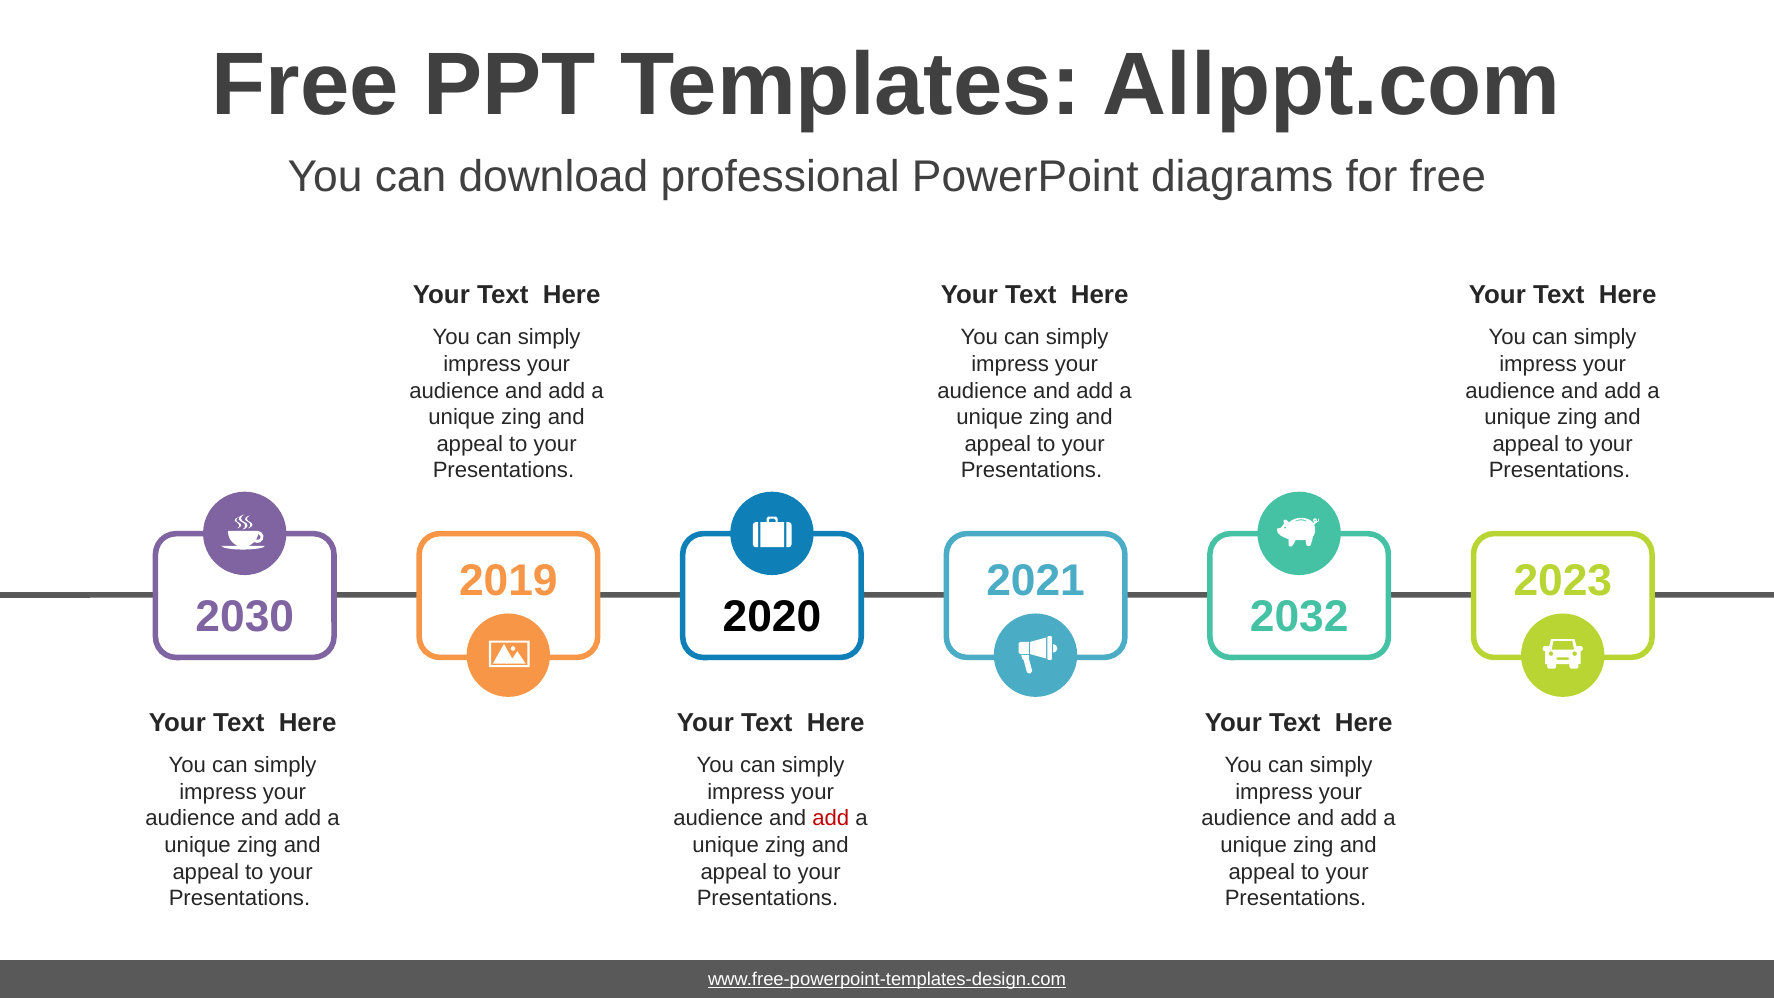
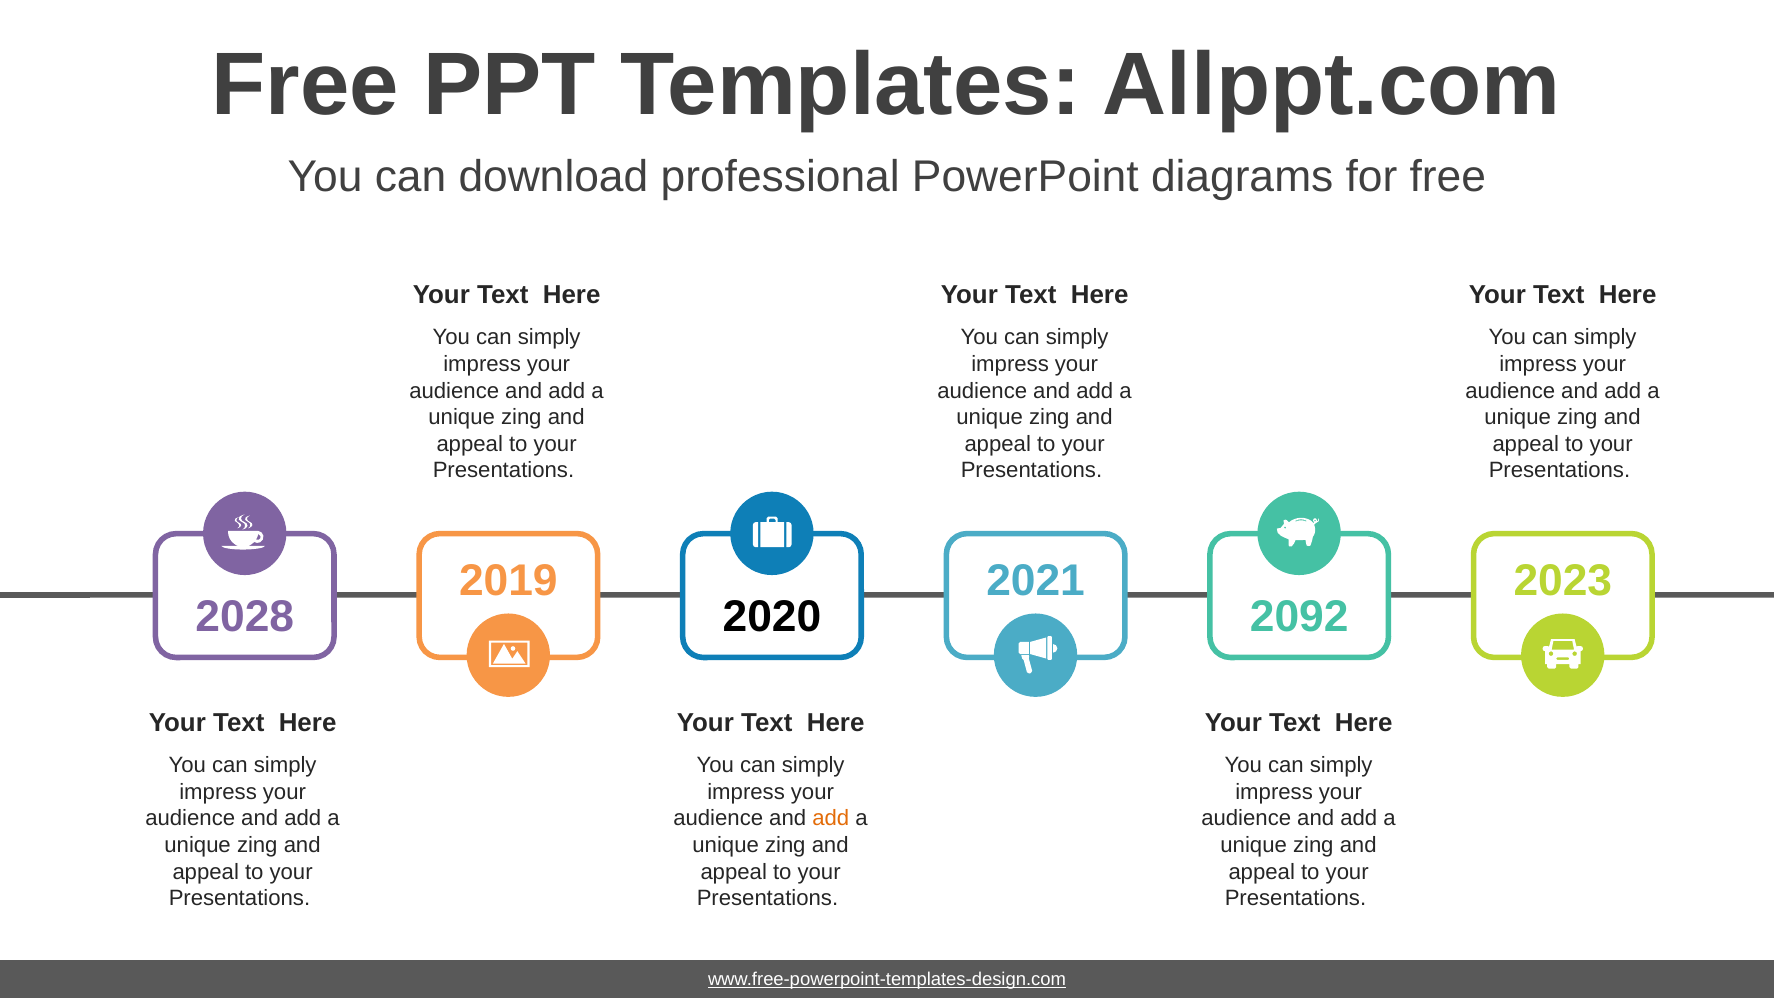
2030: 2030 -> 2028 (245, 617)
2032: 2032 -> 2092 (1299, 617)
add colour: red -> orange (831, 818)
